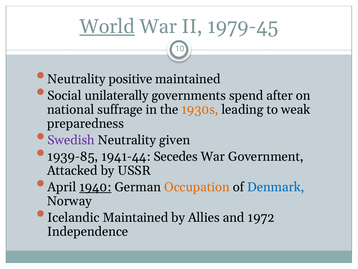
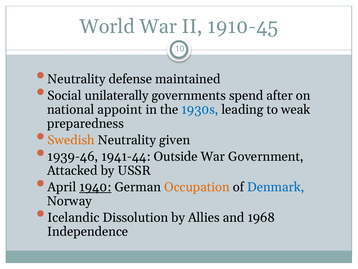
World underline: present -> none (107, 26)
1979-45: 1979-45 -> 1910-45 (243, 26)
positive: positive -> defense (130, 79)
suffrage: suffrage -> appoint (120, 109)
1930s colour: orange -> blue (200, 109)
Swedish colour: purple -> orange (71, 140)
1939-85: 1939-85 -> 1939-46 (73, 156)
Secedes: Secedes -> Outside (176, 156)
Icelandic Maintained: Maintained -> Dissolution (135, 217)
1972: 1972 -> 1968 (261, 217)
